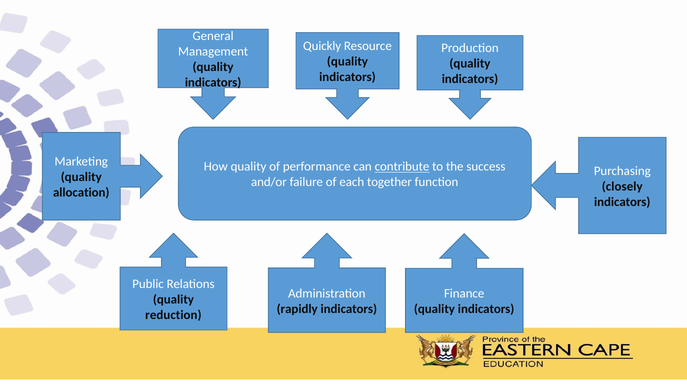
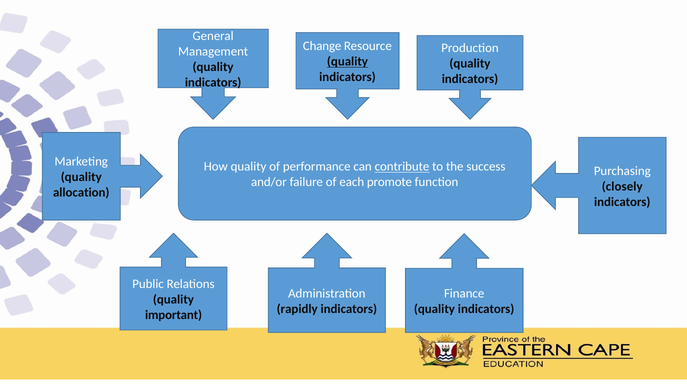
Quickly: Quickly -> Change (322, 46)
quality underline: none -> present (347, 62)
together: together -> promote (389, 182)
reduction: reduction -> important (174, 314)
